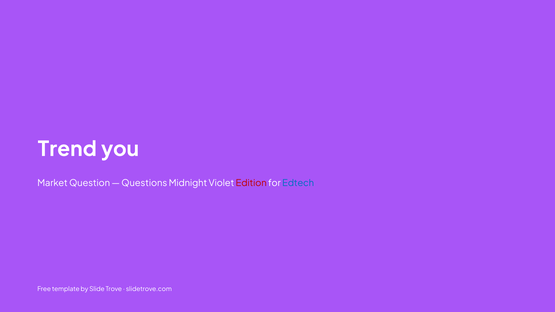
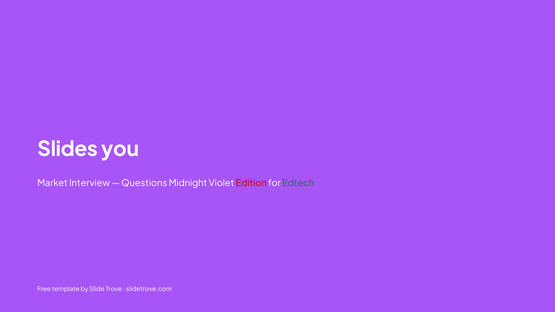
Trend: Trend -> Slides (67, 149)
Question: Question -> Interview (90, 183)
Edtech colour: blue -> green (298, 183)
